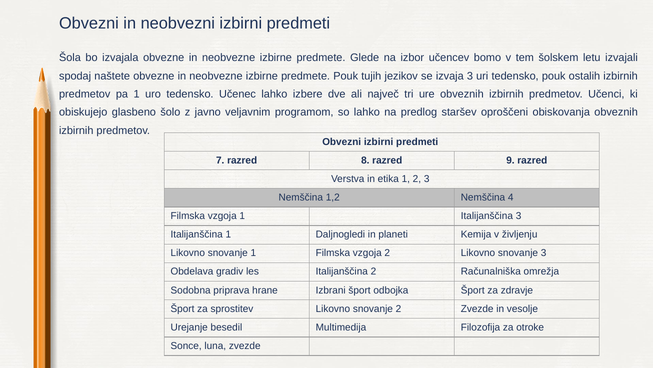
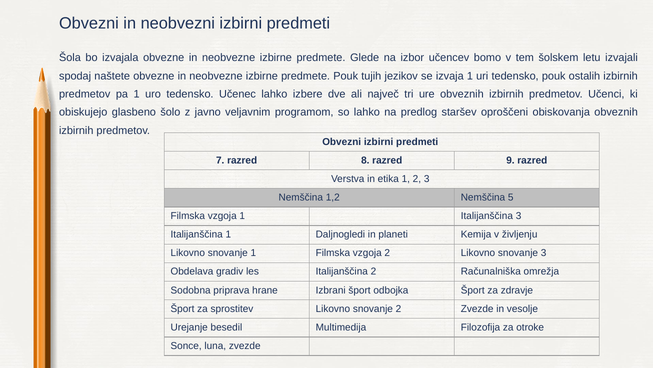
izvaja 3: 3 -> 1 (470, 76)
4: 4 -> 5 (511, 197)
